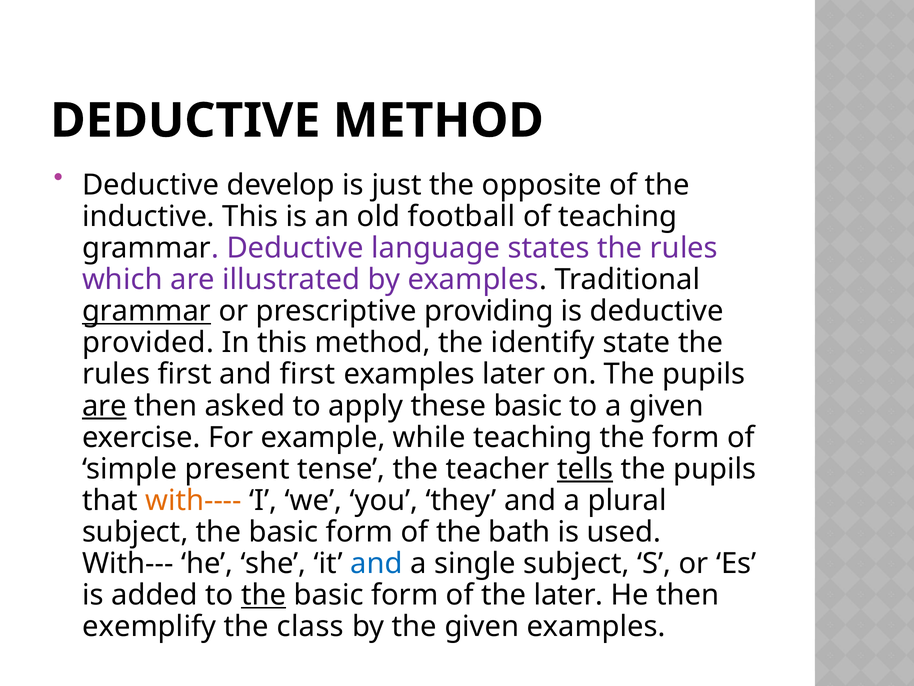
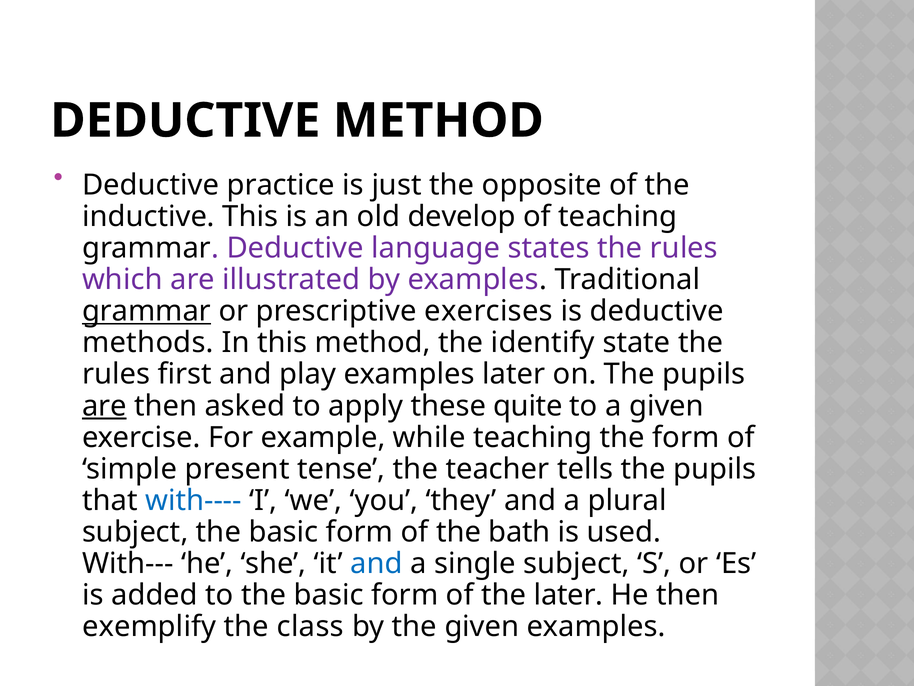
develop: develop -> practice (281, 185)
football: football -> develop (462, 216)
providing: providing -> exercises (489, 311)
provided: provided -> methods (148, 343)
and first: first -> play (308, 374)
these basic: basic -> quite (528, 406)
tells underline: present -> none (585, 469)
with---- colour: orange -> blue (193, 500)
the underline: present -> none (264, 595)
